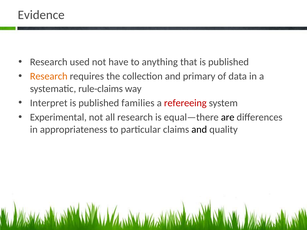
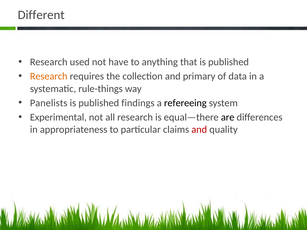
Evidence: Evidence -> Different (41, 15)
rule-claims: rule-claims -> rule-things (101, 89)
Interpret: Interpret -> Panelists (49, 103)
families: families -> findings (138, 103)
refereeing colour: red -> black (185, 103)
and colour: black -> red (199, 130)
